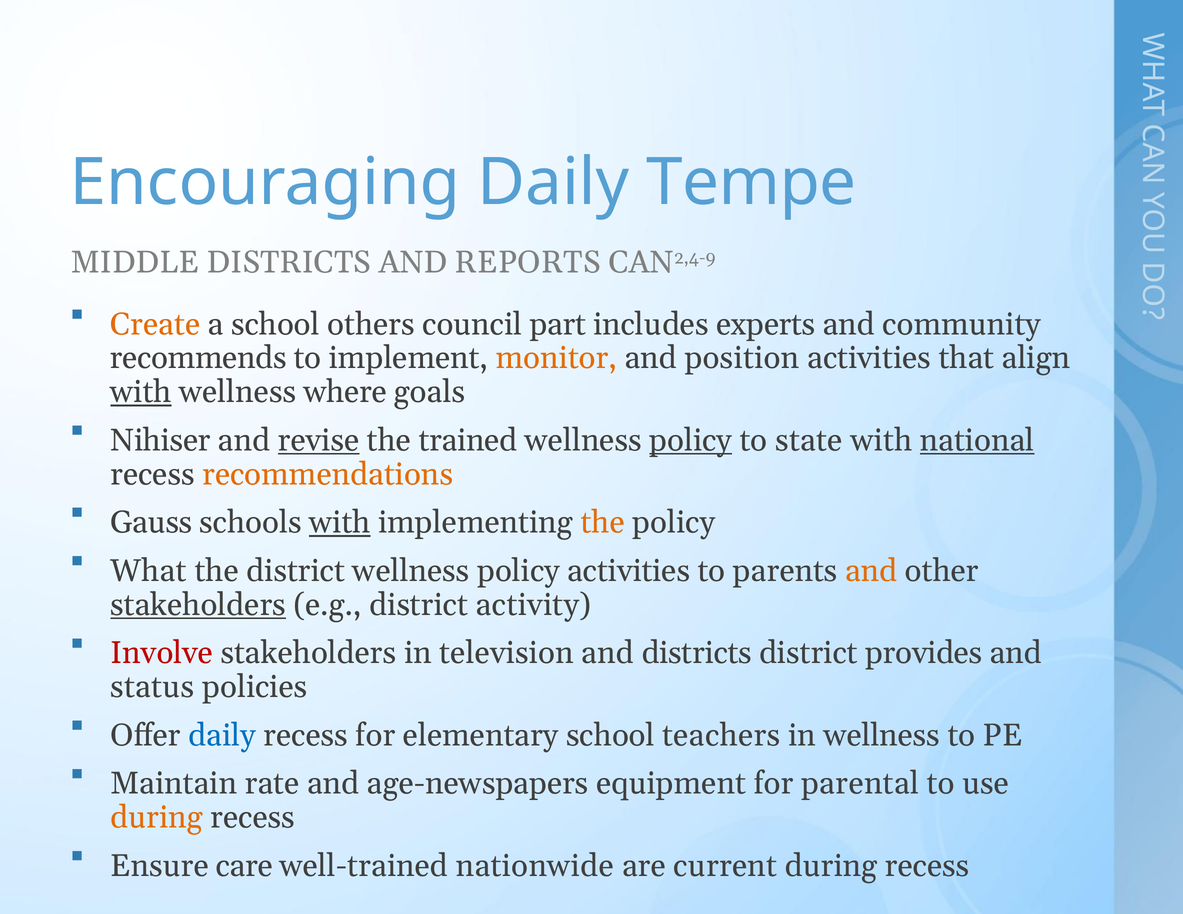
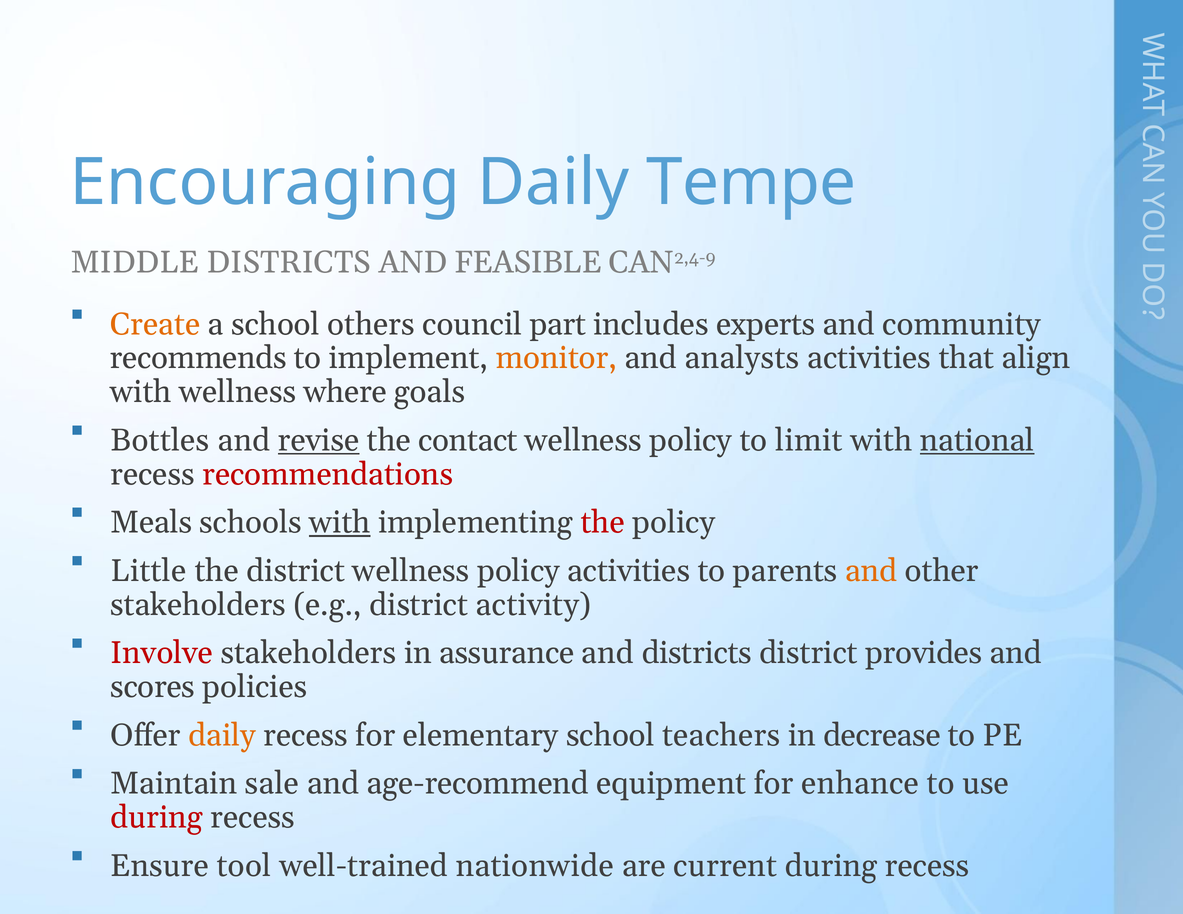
REPORTS: REPORTS -> FEASIBLE (528, 263)
position: position -> analysts (742, 358)
with underline: present -> none (141, 392)
Nihiser: Nihiser -> Bottles (160, 440)
trained: trained -> contact (468, 440)
policy underline: present -> none (691, 440)
state: state -> limit (809, 440)
recommendations colour: orange -> red (328, 474)
Gauss: Gauss -> Meals (151, 523)
the colour: orange -> red (603, 523)
What: What -> Little (149, 571)
stakeholders underline: present -> none (198, 605)
television: television -> assurance (507, 653)
status: status -> scores (153, 687)
daily colour: blue -> orange (222, 735)
in wellness: wellness -> decrease (882, 735)
rate: rate -> sale (272, 784)
age-newspapers: age-newspapers -> age-recommend (478, 784)
parental: parental -> enhance (860, 784)
during colour: orange -> red (157, 818)
care: care -> tool (244, 866)
